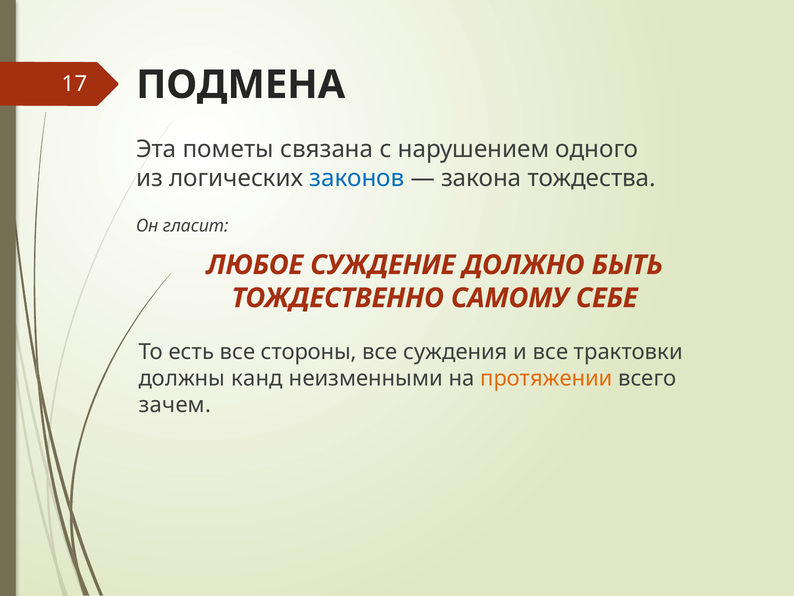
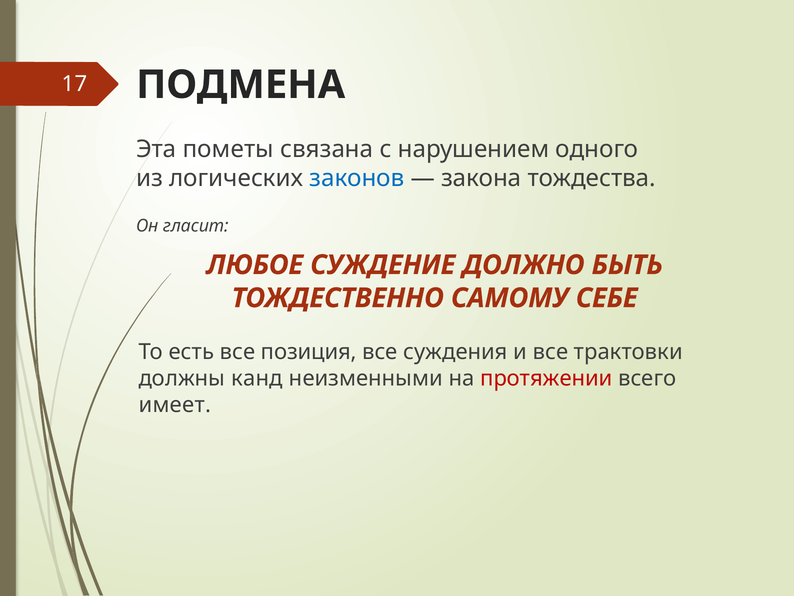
стороны: стороны -> позиция (309, 352)
протяжении colour: orange -> red (546, 378)
зачем: зачем -> имеет (175, 405)
